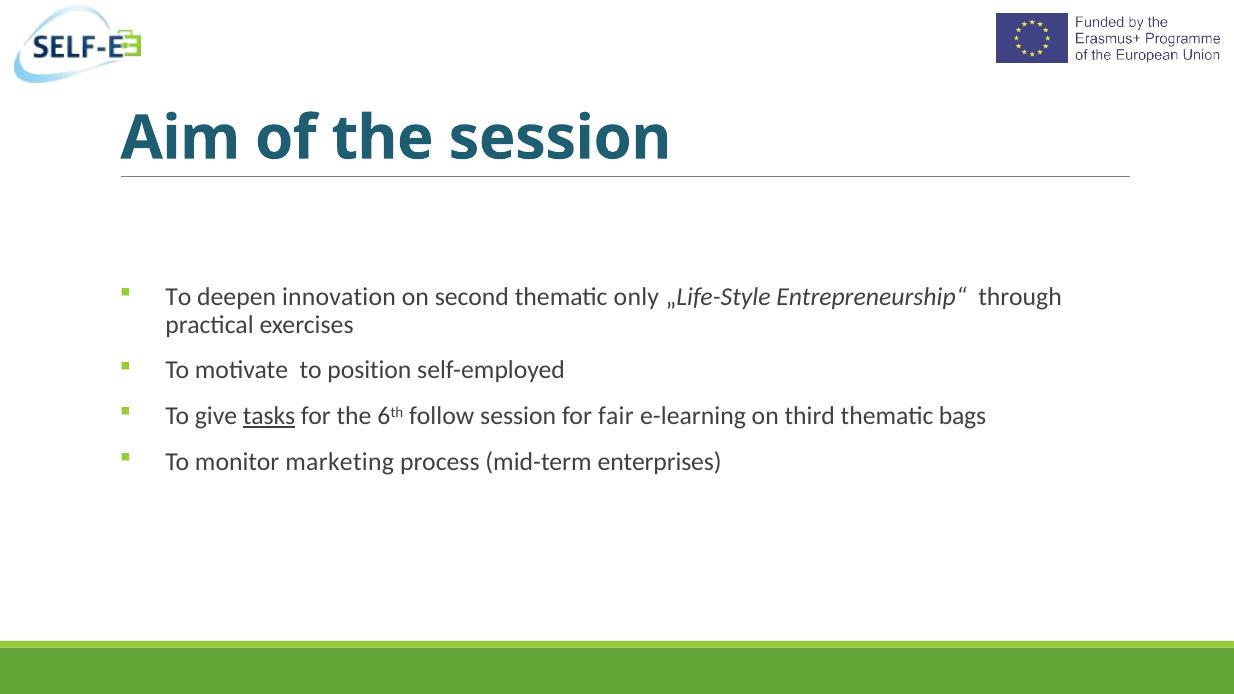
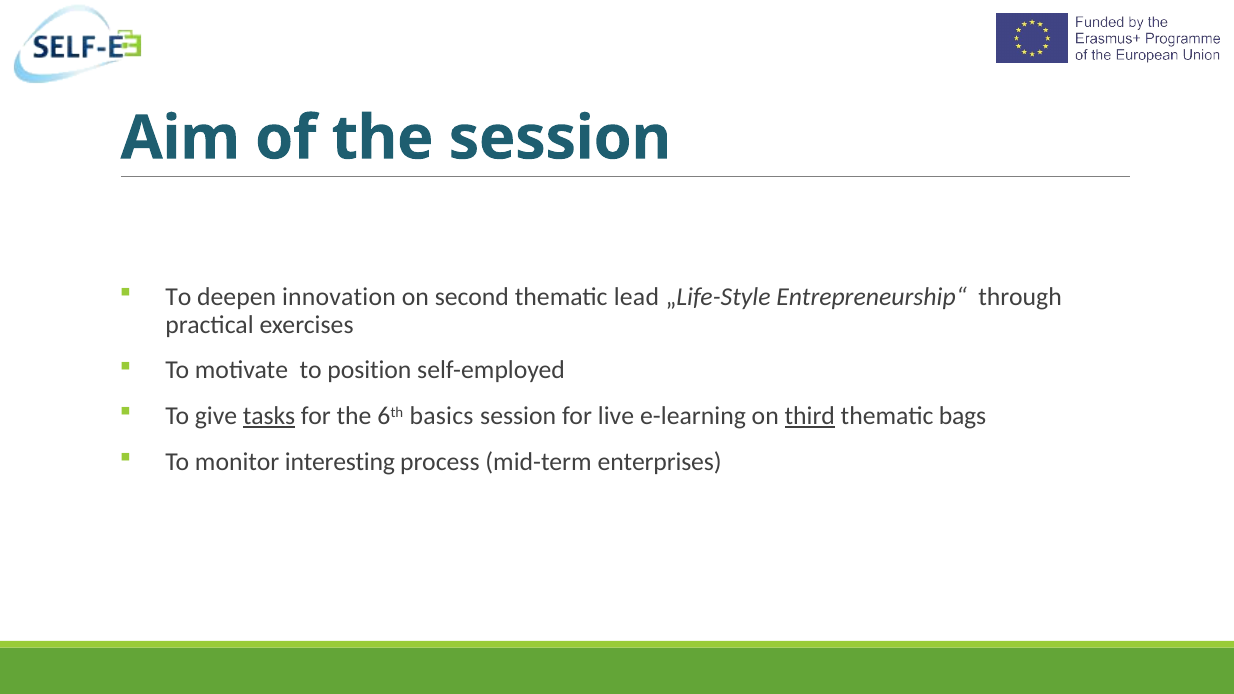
only: only -> lead (636, 297)
follow: follow -> basics (442, 416)
fair: fair -> live (616, 416)
third underline: none -> present (810, 416)
marketing: marketing -> interesting (340, 462)
